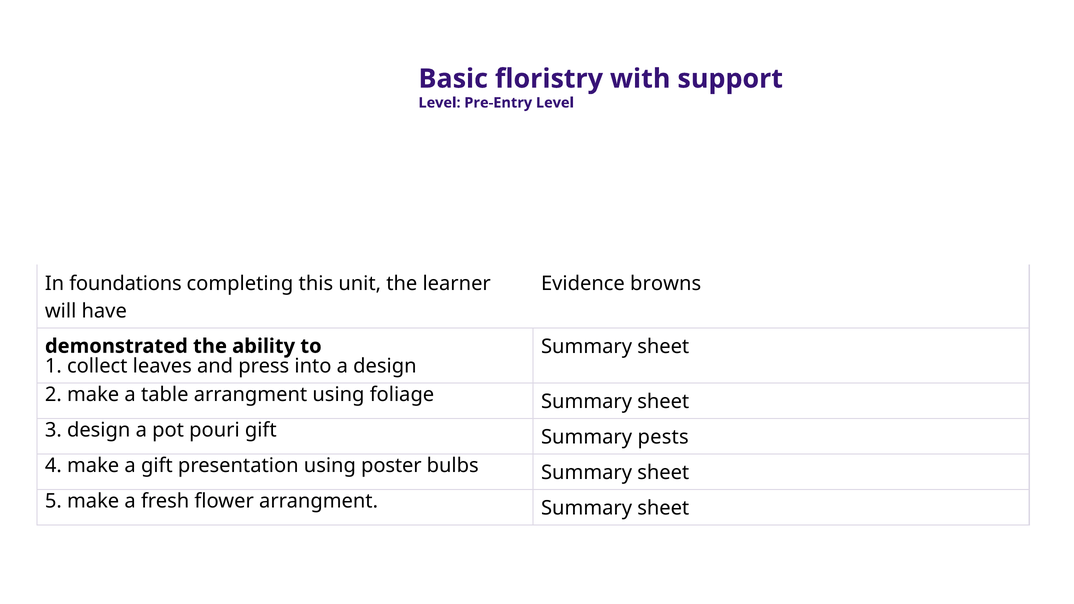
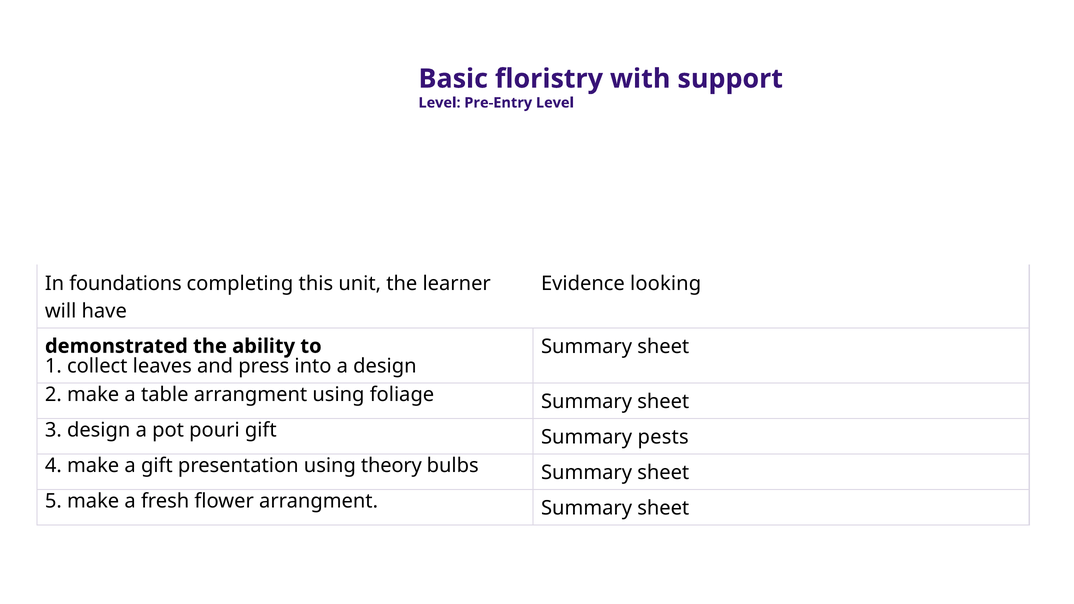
browns: browns -> looking (666, 284)
poster: poster -> theory (391, 466)
